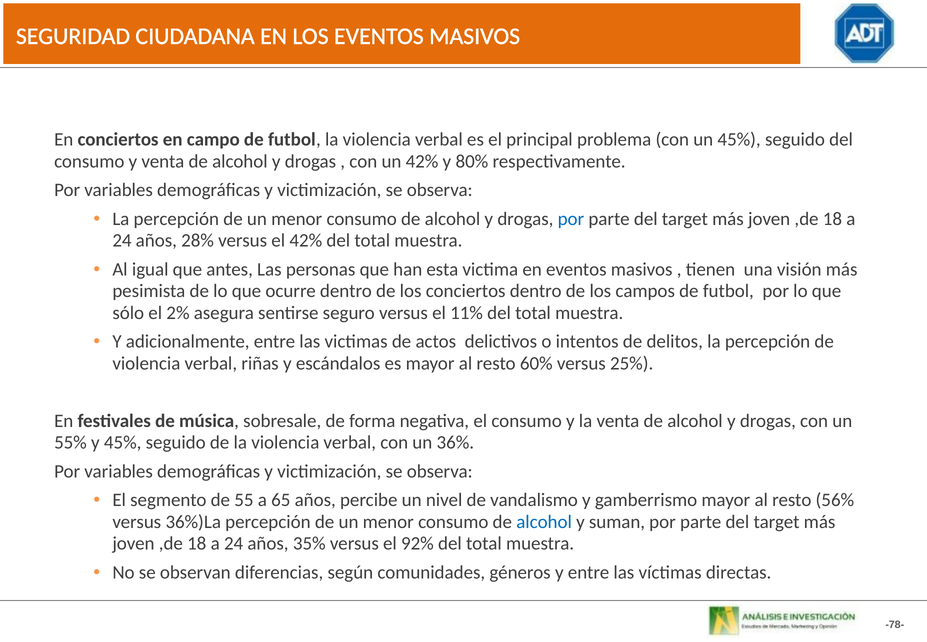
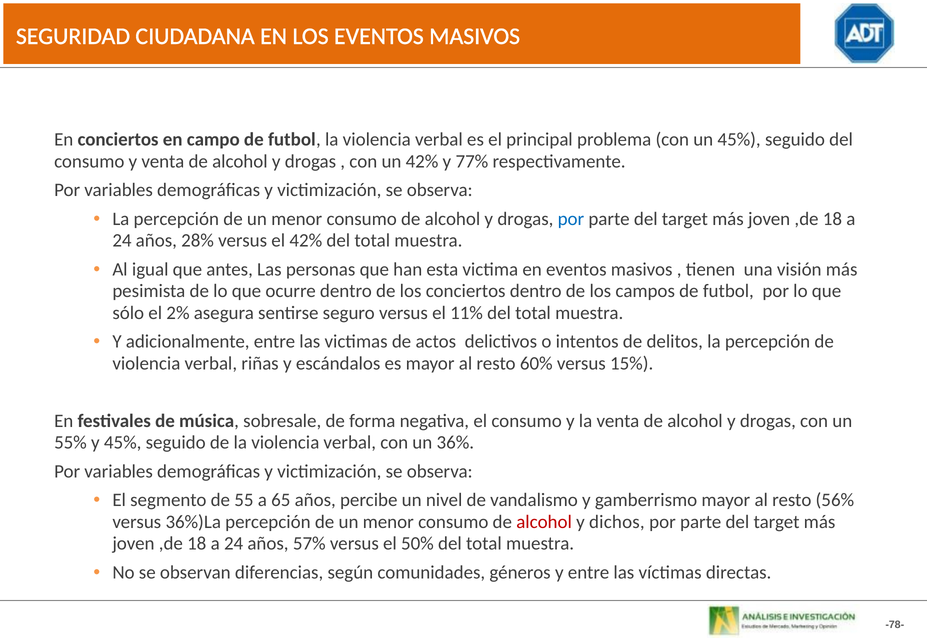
80%: 80% -> 77% (472, 161)
25%: 25% -> 15% (632, 363)
alcohol colour: blue -> red (544, 522)
suman: suman -> dichos (617, 522)
35%: 35% -> 57% (309, 543)
92%: 92% -> 50% (417, 543)
